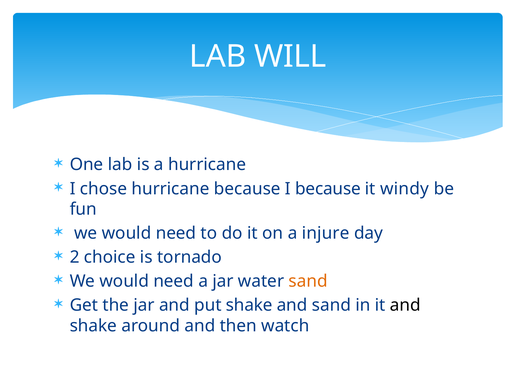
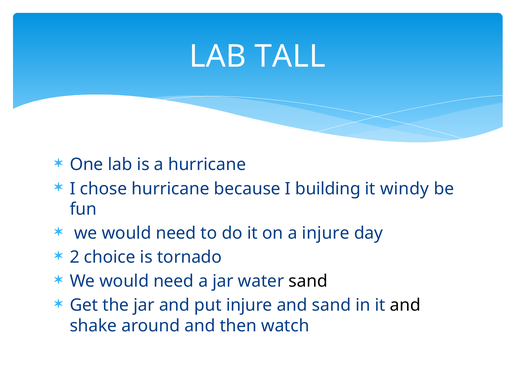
WILL: WILL -> TALL (290, 57)
I because: because -> building (328, 189)
sand colour: orange -> black (308, 281)
put shake: shake -> injure (249, 306)
